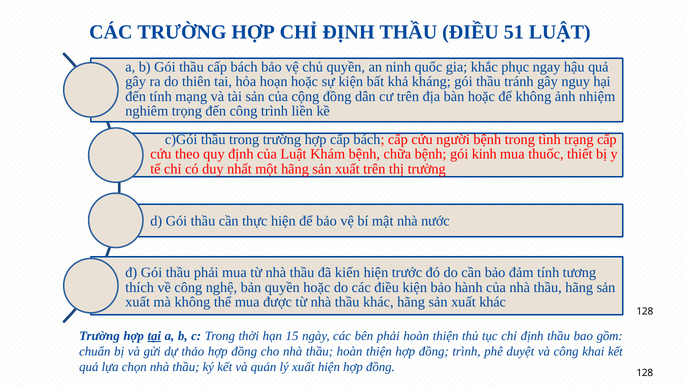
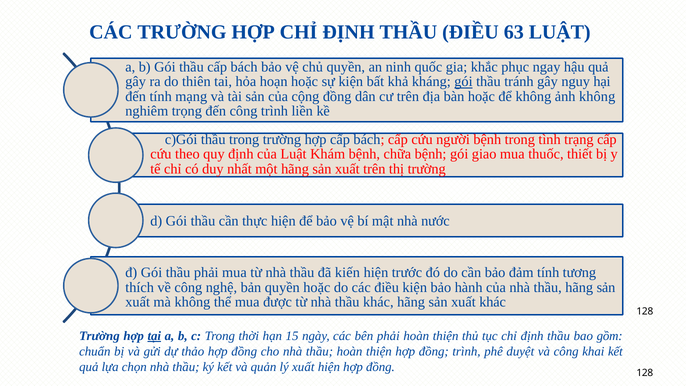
51: 51 -> 63 (514, 32)
gói underline: none -> present (463, 82)
ảnh nhiệm: nhiệm -> không (597, 96)
kinh: kinh -> giao (484, 154)
